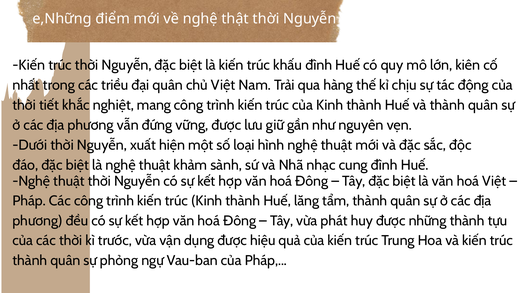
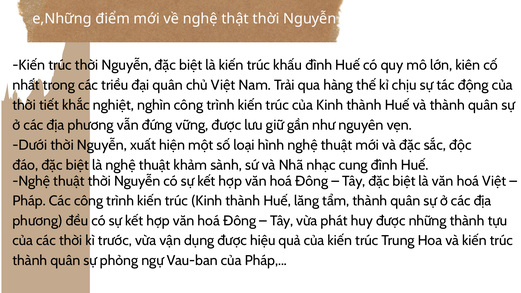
mang: mang -> nghìn (154, 105)
